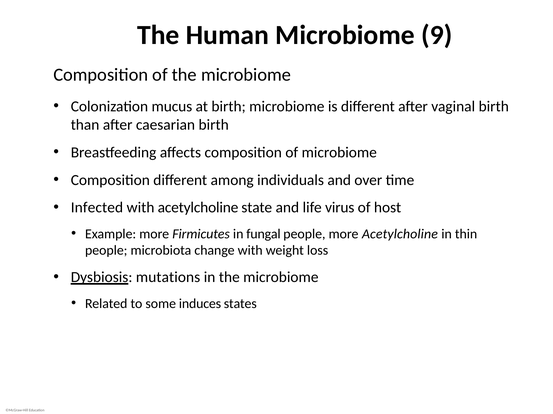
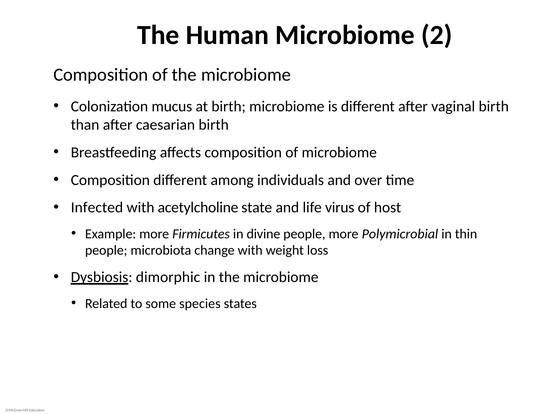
9: 9 -> 2 (437, 35)
fungal: fungal -> divine (263, 234)
more Acetylcholine: Acetylcholine -> Polymicrobial (400, 234)
mutations: mutations -> dimorphic (168, 278)
induces: induces -> species (200, 304)
